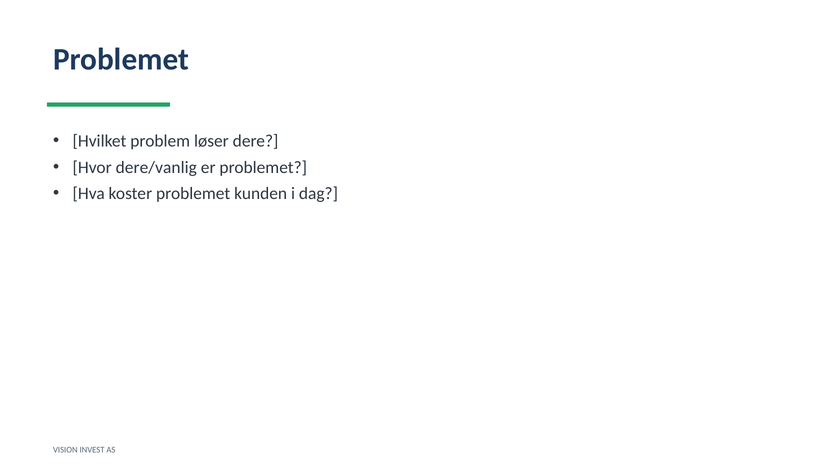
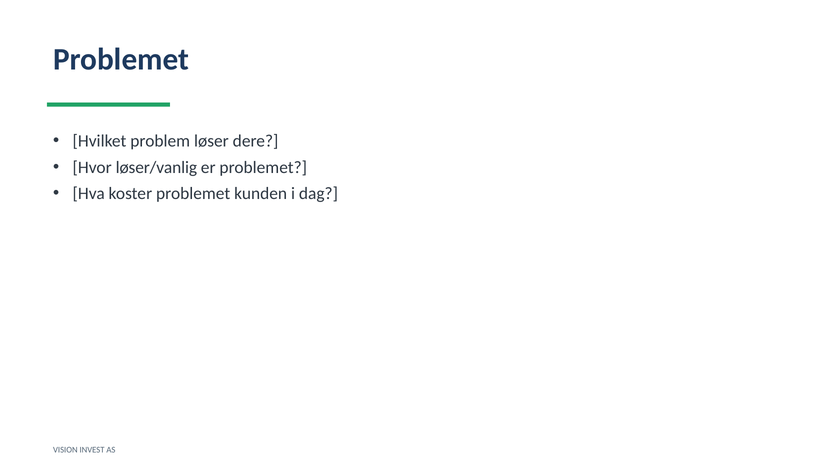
dere/vanlig: dere/vanlig -> løser/vanlig (156, 167)
